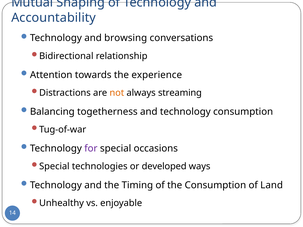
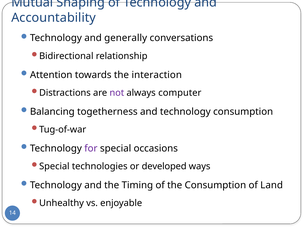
browsing: browsing -> generally (126, 38)
experience: experience -> interaction (157, 75)
not colour: orange -> purple (117, 93)
streaming: streaming -> computer (180, 93)
